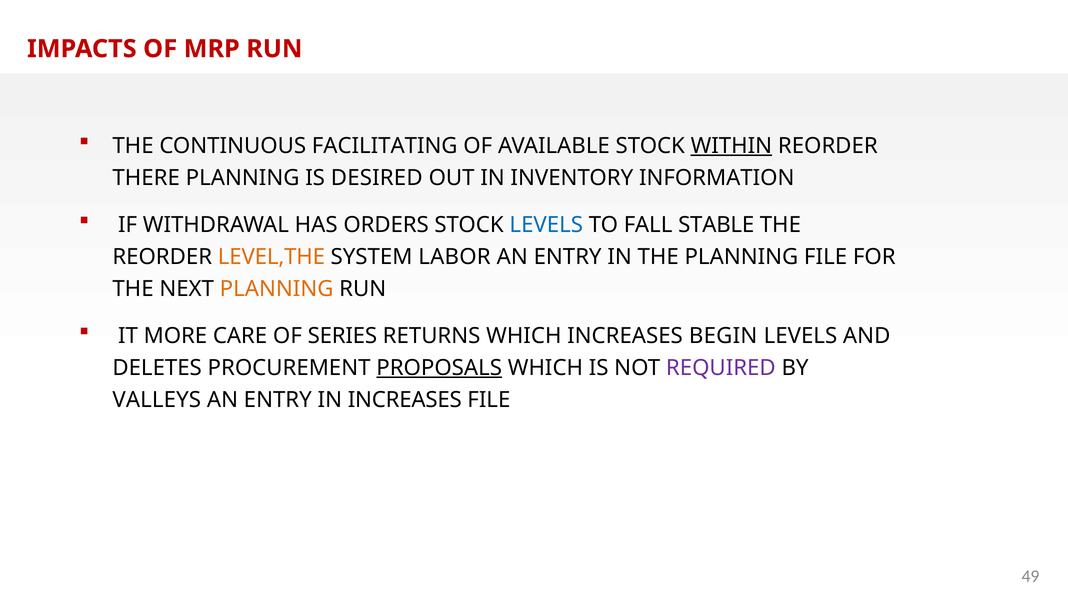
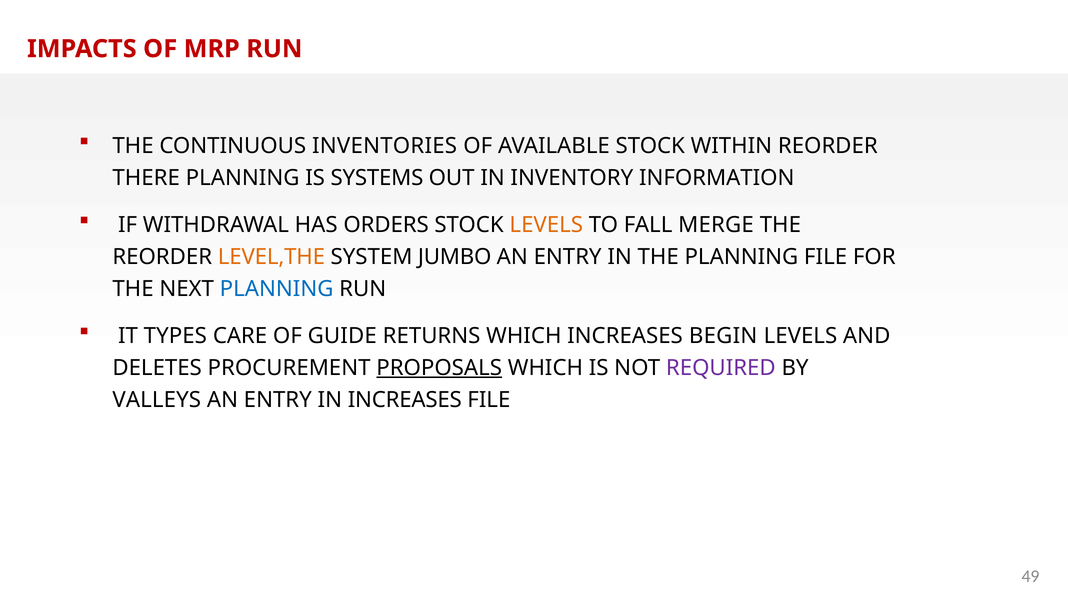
FACILITATING: FACILITATING -> INVENTORIES (385, 146)
WITHIN underline: present -> none (731, 146)
DESIRED: DESIRED -> SYSTEMS (377, 178)
LEVELS colour: blue -> orange (546, 225)
STABLE: STABLE -> MERGE (716, 225)
LABOR: LABOR -> JUMBO (455, 257)
PLANNING colour: orange -> blue (277, 289)
MORE: MORE -> TYPES (175, 336)
SERIES: SERIES -> GUIDE (342, 336)
